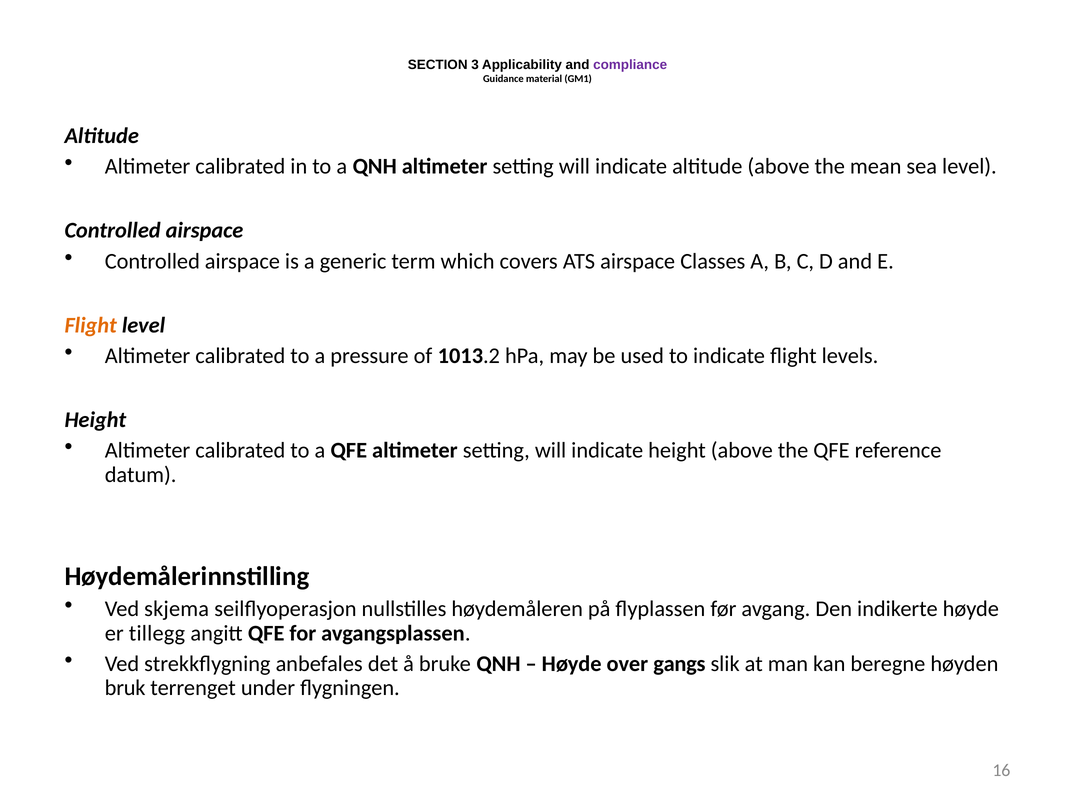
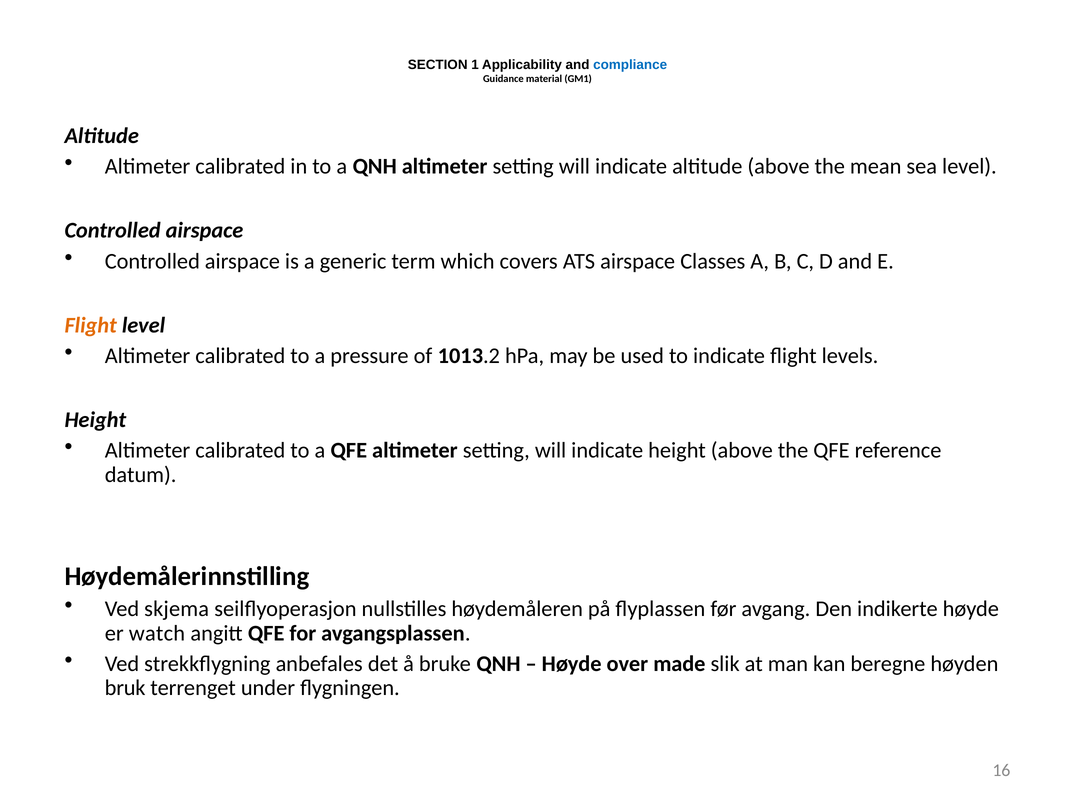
3: 3 -> 1 (475, 65)
compliance colour: purple -> blue (630, 65)
tillegg: tillegg -> watch (157, 633)
gangs: gangs -> made (679, 663)
